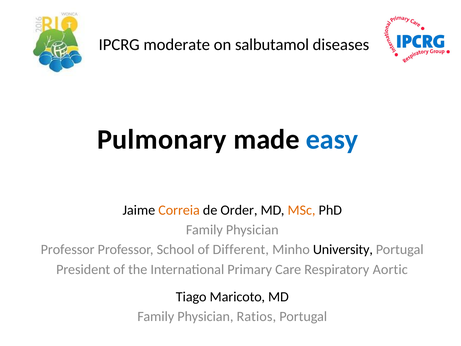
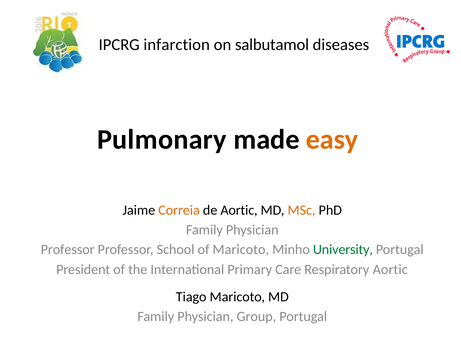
moderate: moderate -> infarction (177, 45)
easy colour: blue -> orange (332, 140)
de Order: Order -> Aortic (239, 210)
of Different: Different -> Maricoto (241, 249)
University colour: black -> green (343, 249)
Ratios: Ratios -> Group (256, 316)
